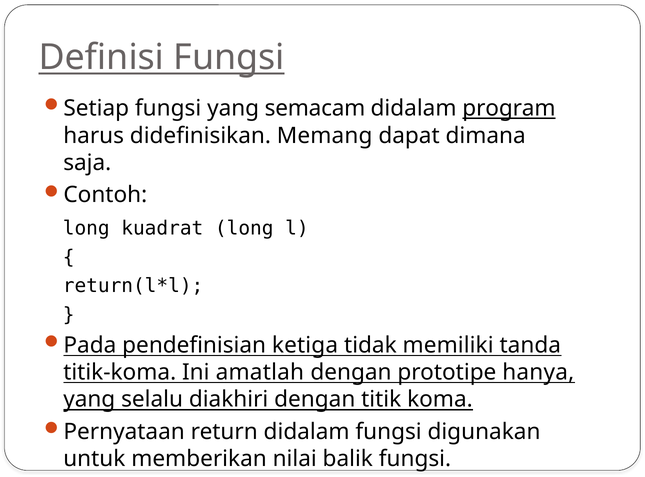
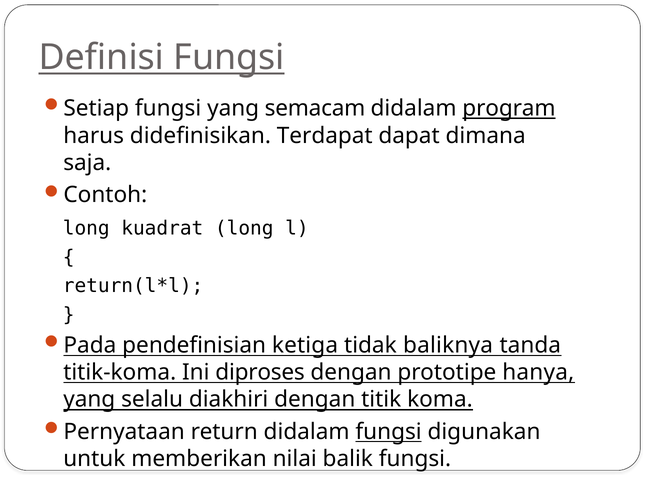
Memang: Memang -> Terdapat (325, 136)
memiliki: memiliki -> baliknya (448, 345)
amatlah: amatlah -> diproses (260, 372)
fungsi underline: none -> present (389, 432)
